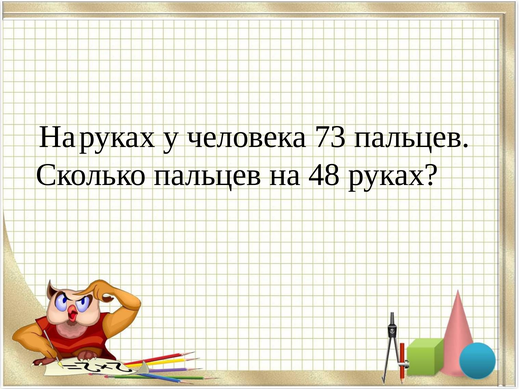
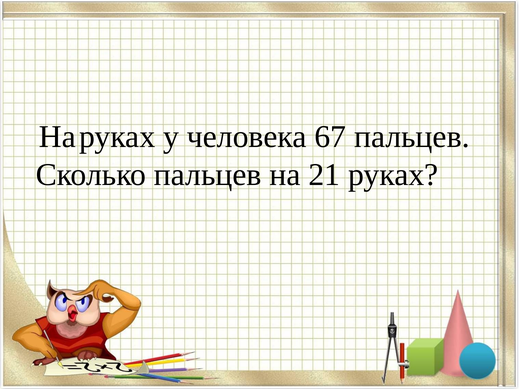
73: 73 -> 67 (330, 137)
48: 48 -> 21 (324, 175)
